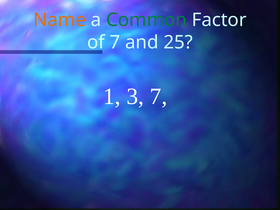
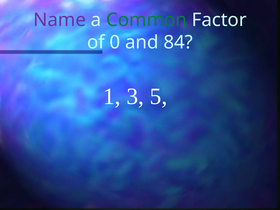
Name colour: orange -> purple (60, 20)
of 7: 7 -> 0 (115, 42)
25: 25 -> 84 (178, 42)
3 7: 7 -> 5 (159, 96)
